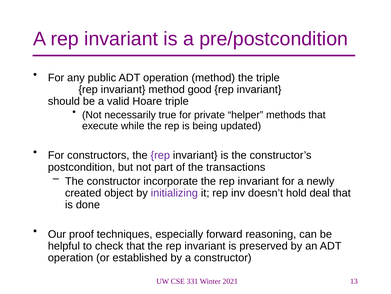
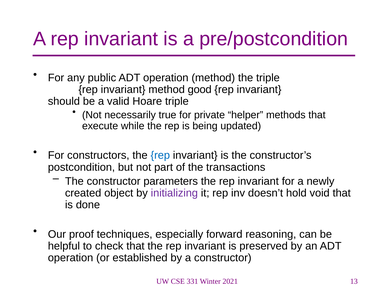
rep colour: purple -> blue (160, 155)
incorporate: incorporate -> parameters (171, 181)
deal: deal -> void (320, 193)
